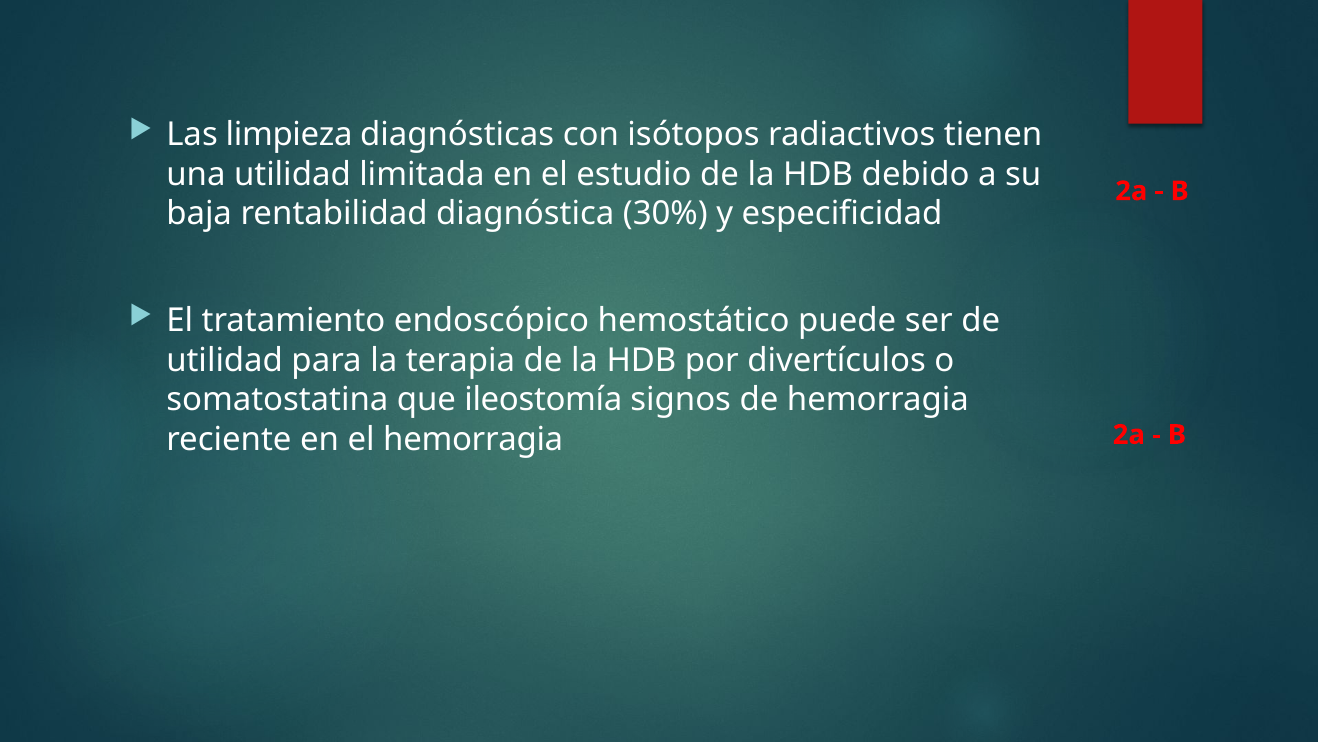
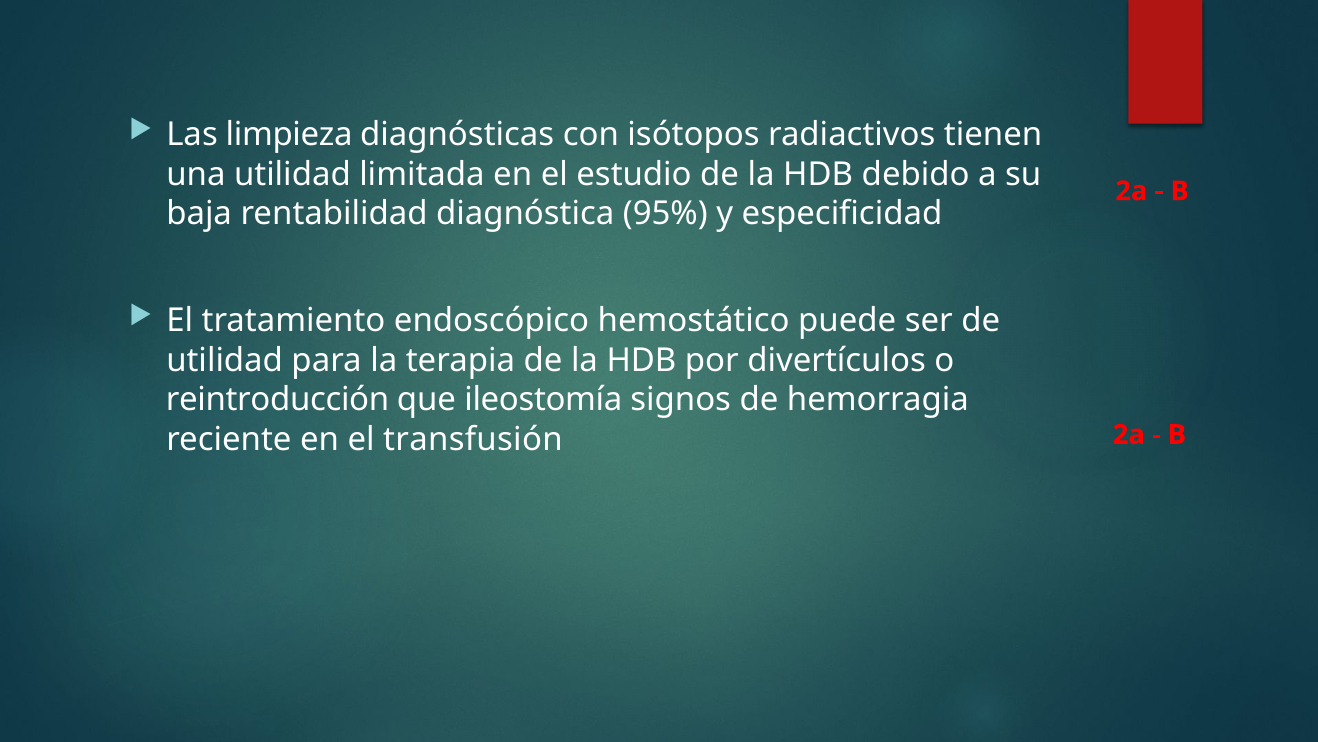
30%: 30% -> 95% (665, 214)
somatostatina: somatostatina -> reintroducción (278, 399)
el hemorragia: hemorragia -> transfusión (473, 439)
